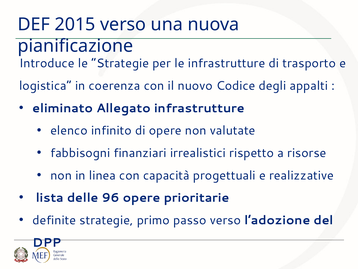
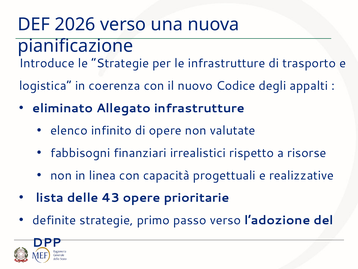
2015: 2015 -> 2026 (75, 24)
96: 96 -> 43 (111, 197)
